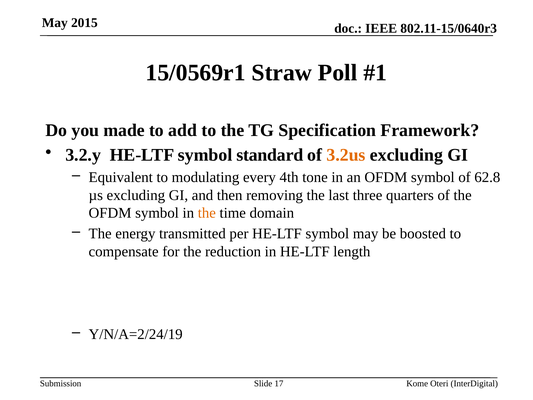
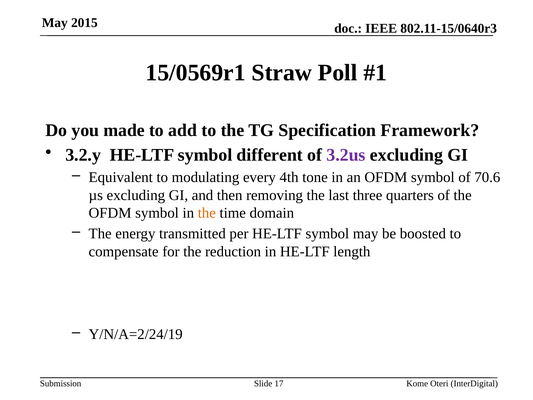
standard: standard -> different (270, 155)
3.2us colour: orange -> purple (346, 155)
62.8: 62.8 -> 70.6 (487, 177)
